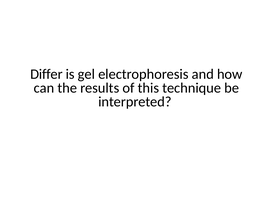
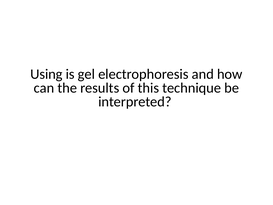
Differ: Differ -> Using (46, 74)
